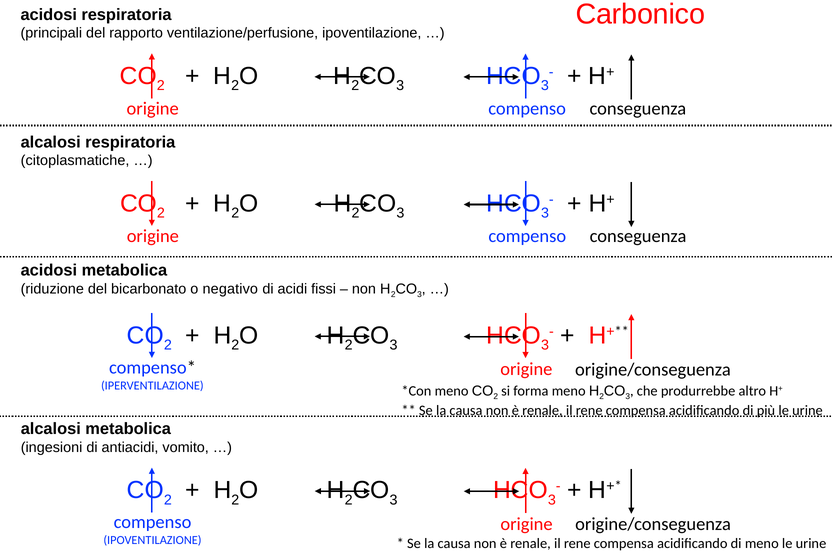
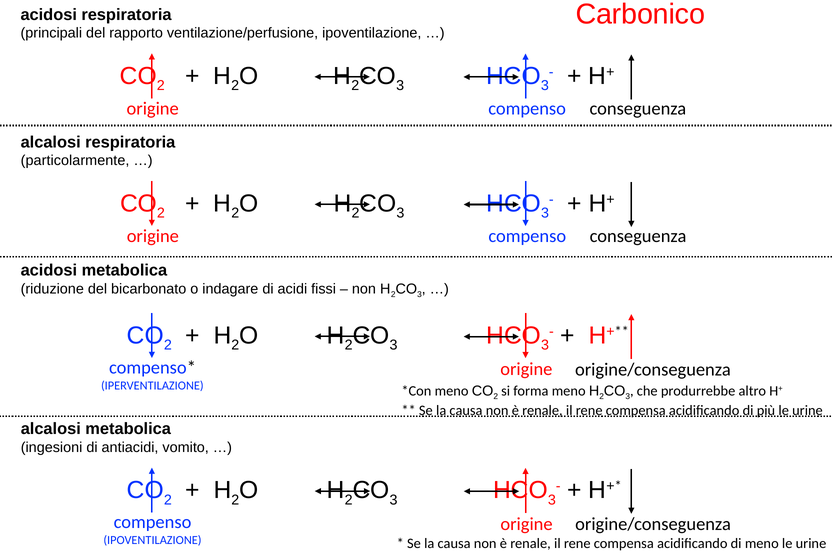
citoplasmatiche: citoplasmatiche -> particolarmente (75, 160)
negativo: negativo -> indagare (230, 289)
